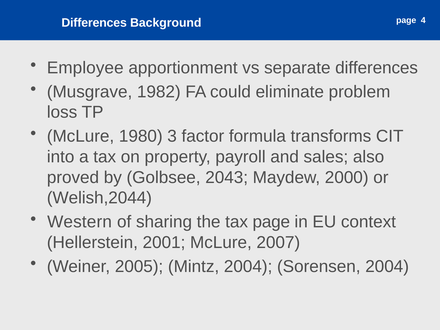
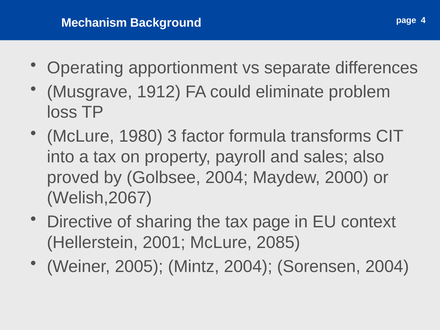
Differences: Differences -> Mechanism (94, 23)
Employee: Employee -> Operating (85, 68)
1982: 1982 -> 1912 (159, 92)
Golbsee 2043: 2043 -> 2004 (227, 177)
Welish,2044: Welish,2044 -> Welish,2067 (99, 198)
Western: Western -> Directive (80, 222)
2007: 2007 -> 2085 (278, 242)
